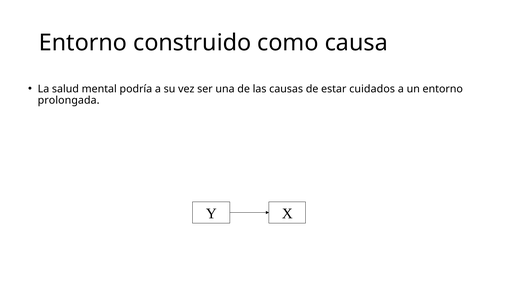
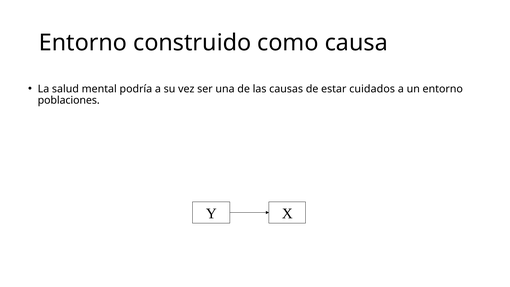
prolongada: prolongada -> poblaciones (69, 100)
